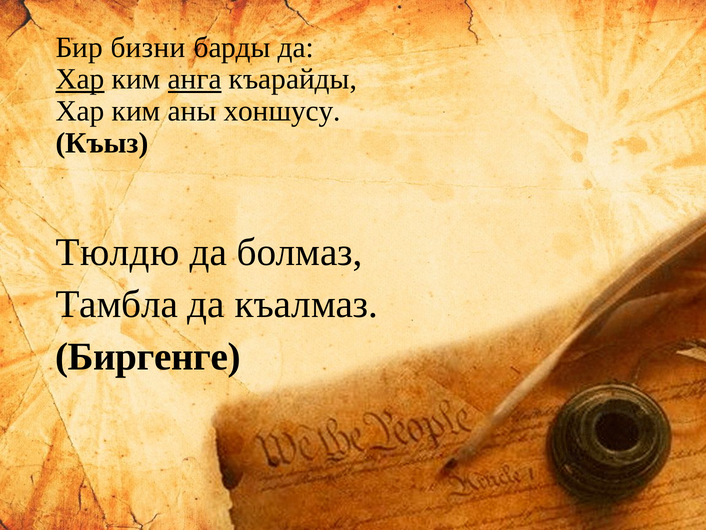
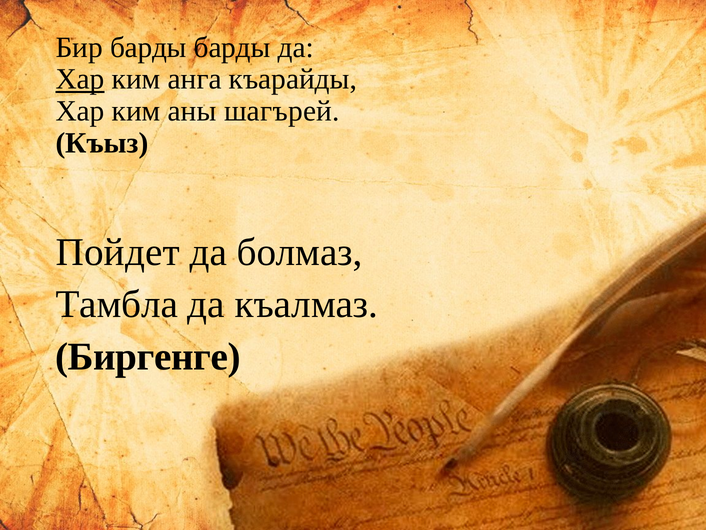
Бир бизни: бизни -> барды (148, 47)
анга underline: present -> none (195, 79)
хоншусу: хоншусу -> шагърей (282, 111)
Тюлдю: Тюлдю -> Пойдет (118, 252)
